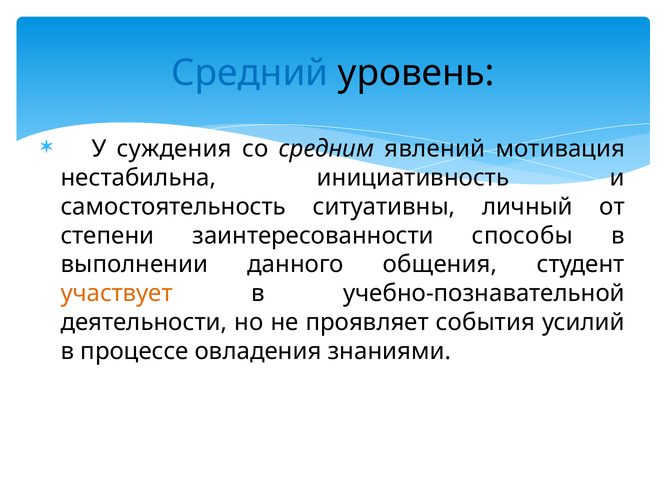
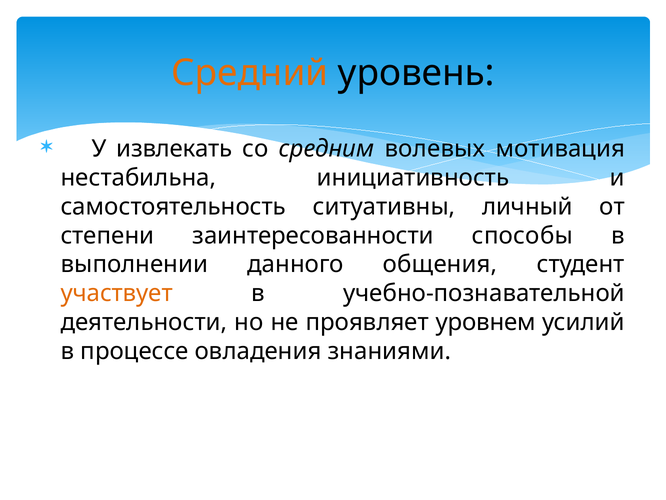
Средний colour: blue -> orange (250, 73)
суждения: суждения -> извлекать (174, 149)
явлений: явлений -> волевых (435, 149)
события: события -> уровнем (486, 322)
